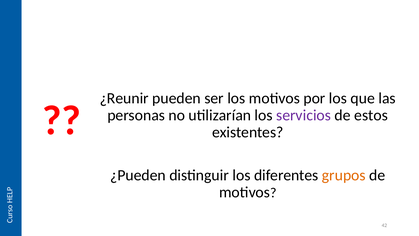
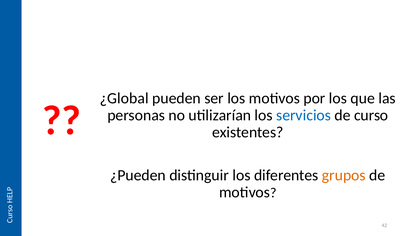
¿Reunir: ¿Reunir -> ¿Global (124, 98)
servicios colour: purple -> blue (304, 115)
estos: estos -> curso (371, 115)
